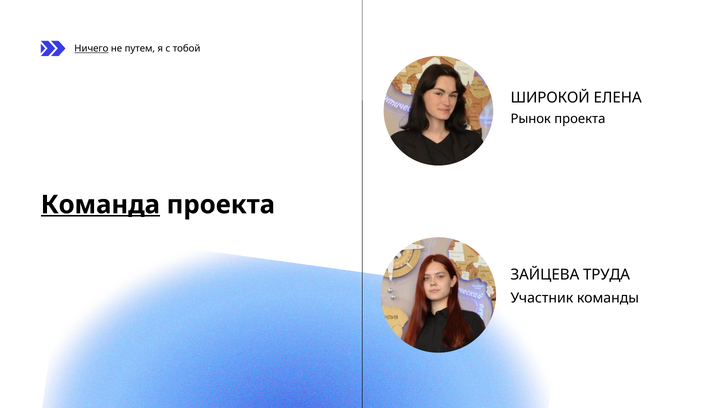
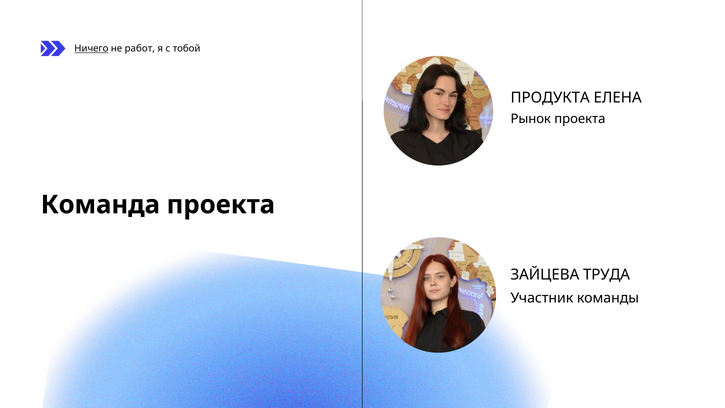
путем: путем -> работ (140, 49)
ШИРОКОЙ: ШИРОКОЙ -> ПРОДУКТА (550, 98)
Команда underline: present -> none (100, 205)
